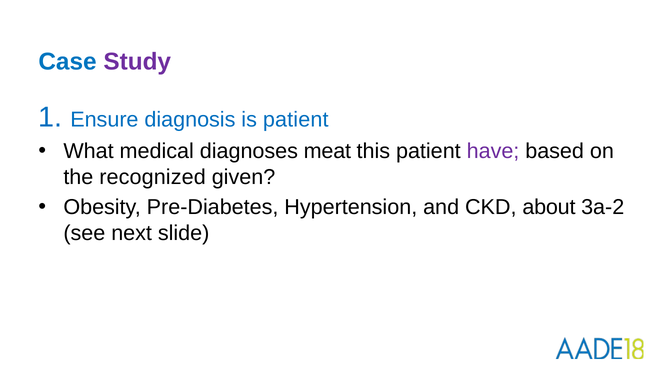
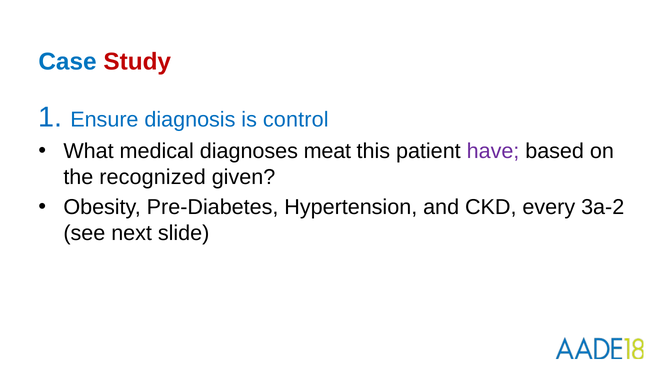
Study colour: purple -> red (137, 62)
is patient: patient -> control (296, 120)
about: about -> every (549, 208)
